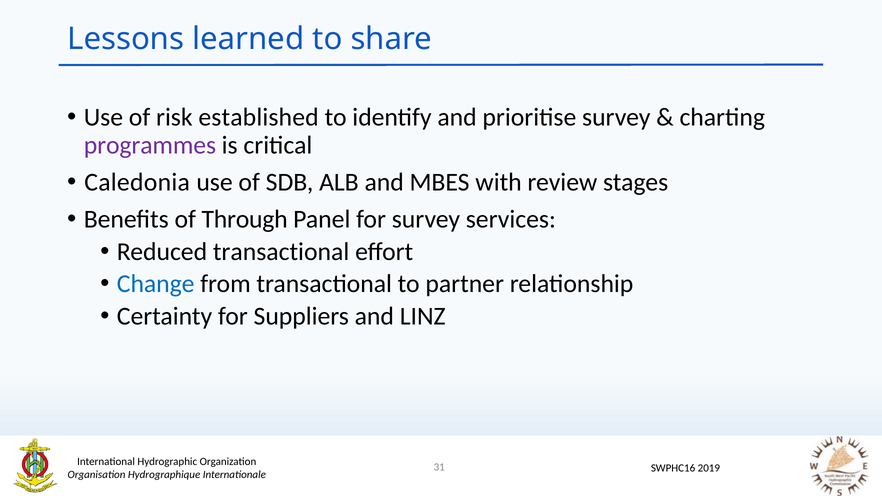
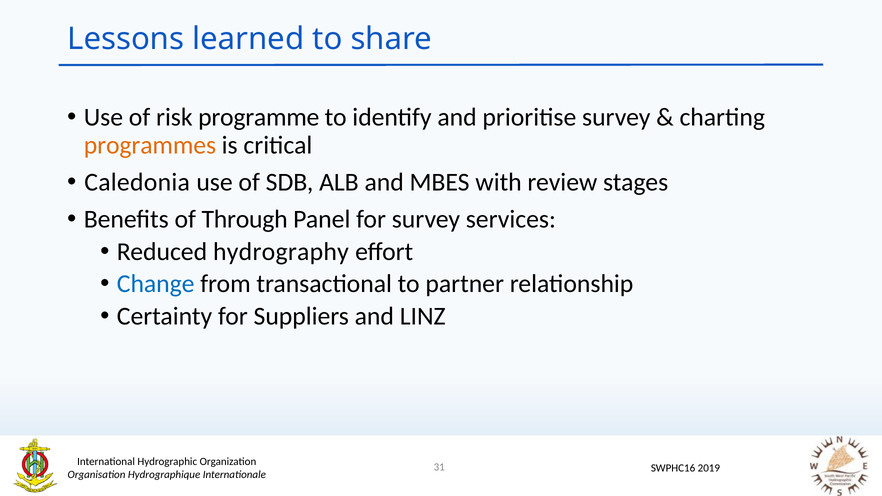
established: established -> programme (259, 118)
programmes colour: purple -> orange (150, 145)
Reduced transactional: transactional -> hydrography (281, 252)
